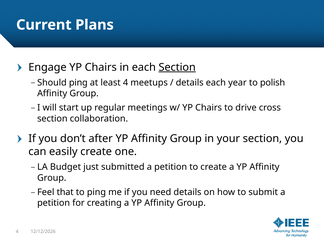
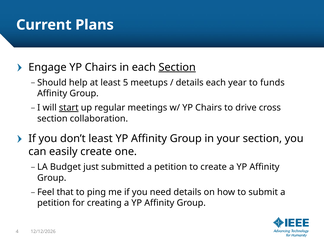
Should ping: ping -> help (78, 83)
least 4: 4 -> 5 (126, 83)
polish: polish -> funds (272, 83)
start underline: none -> present (69, 108)
don’t after: after -> least (101, 139)
